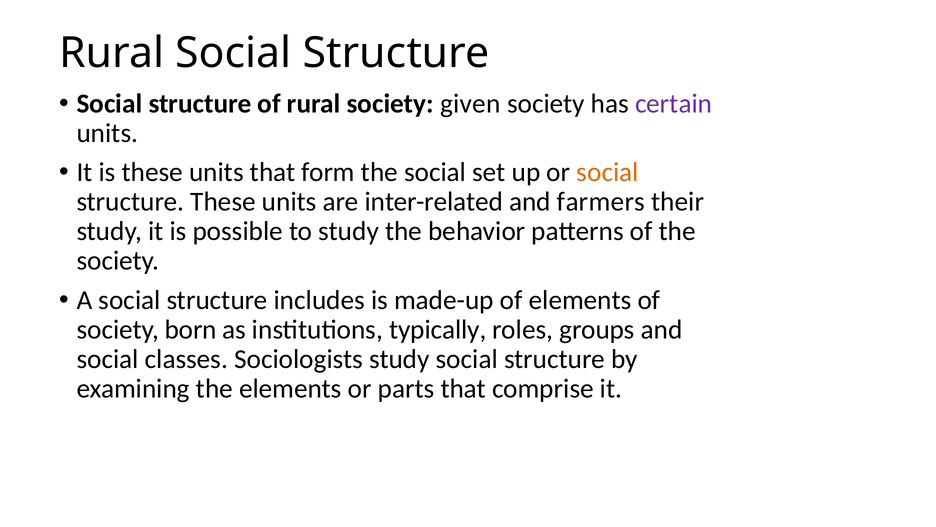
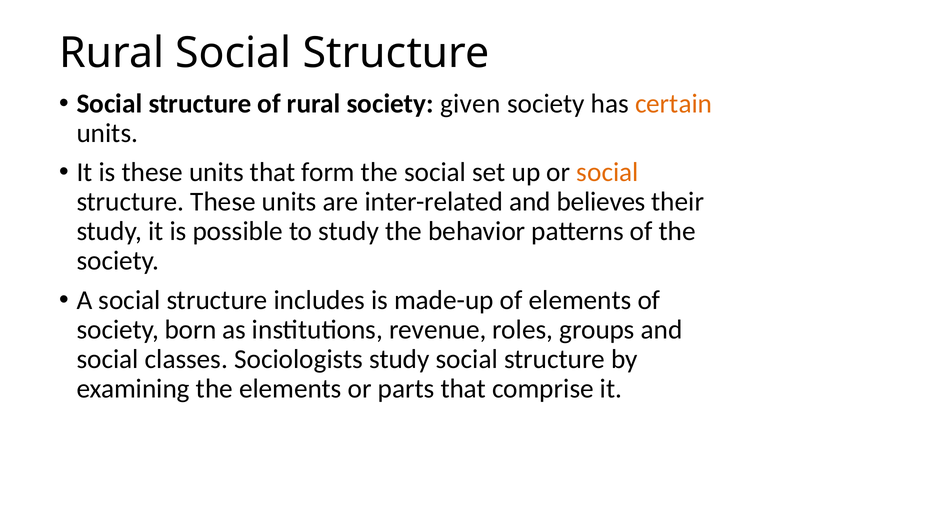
certain colour: purple -> orange (674, 104)
farmers: farmers -> believes (601, 202)
typically: typically -> revenue (438, 329)
